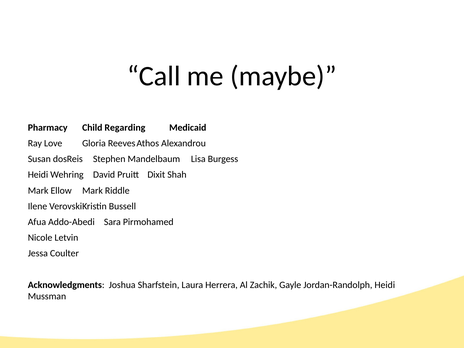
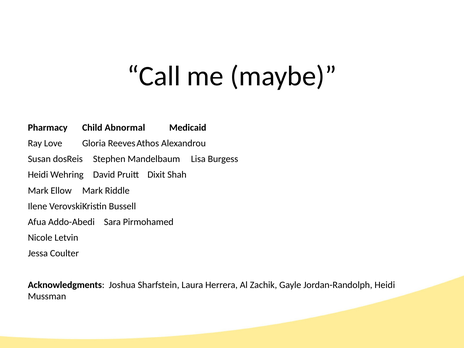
Regarding: Regarding -> Abnormal (125, 128)
